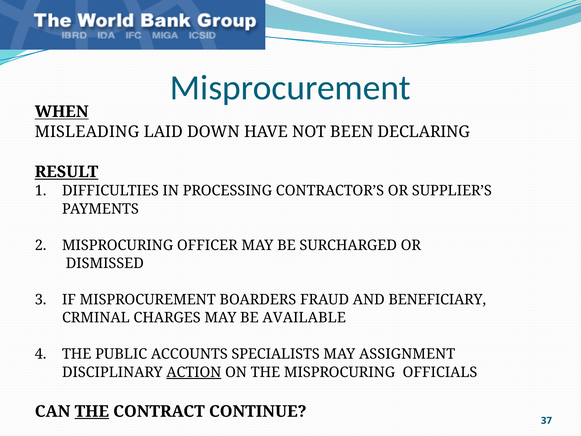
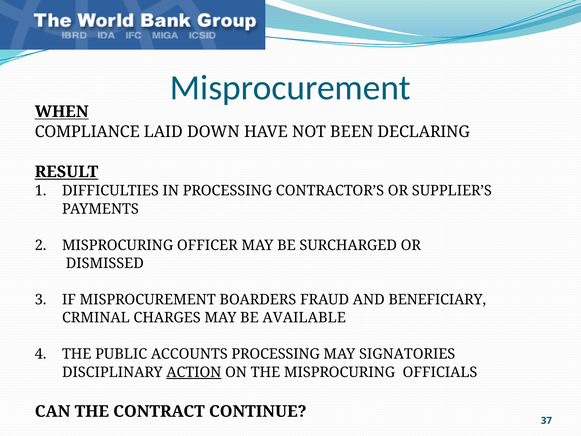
MISLEADING: MISLEADING -> COMPLIANCE (87, 132)
ACCOUNTS SPECIALISTS: SPECIALISTS -> PROCESSING (276, 354)
ASSIGNMENT: ASSIGNMENT -> SIGNATORIES (407, 354)
THE underline: present -> none (92, 411)
